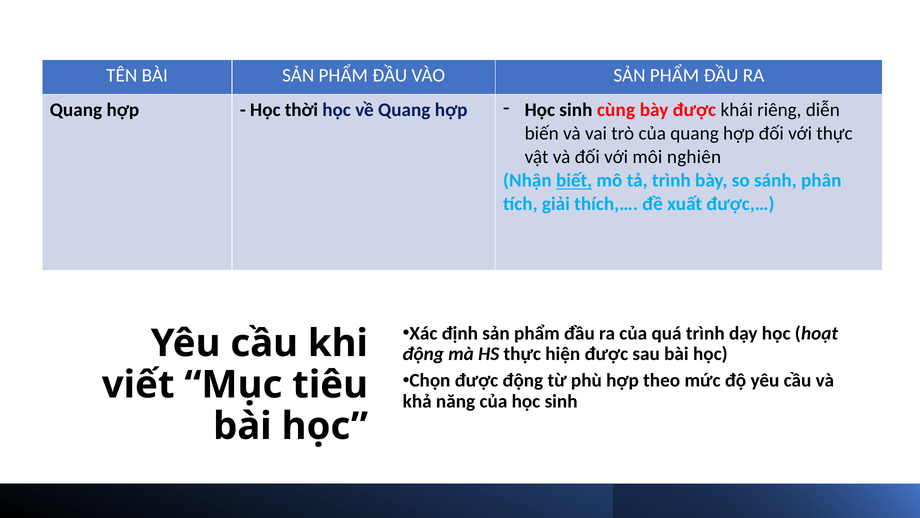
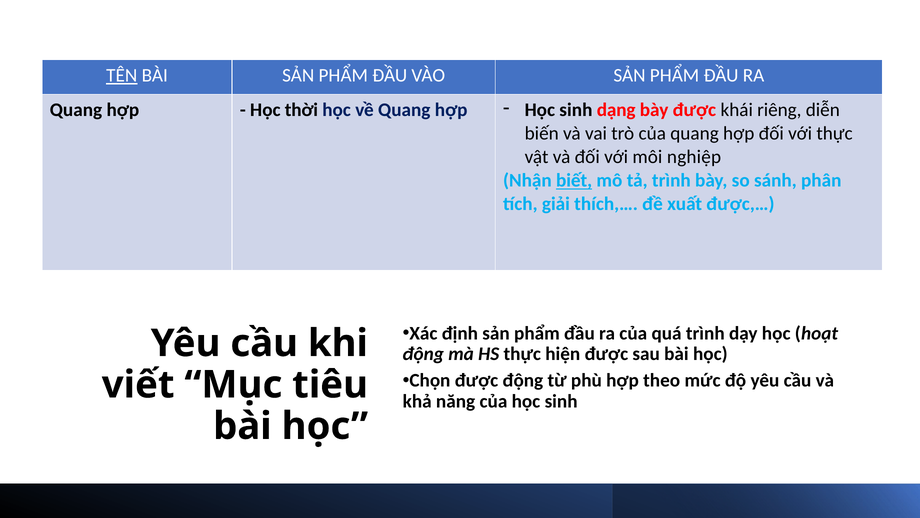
TÊN underline: none -> present (122, 75)
cùng: cùng -> dạng (616, 110)
nghiên: nghiên -> nghiệp (694, 157)
